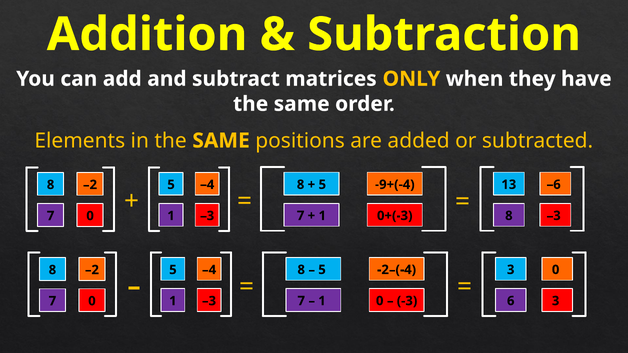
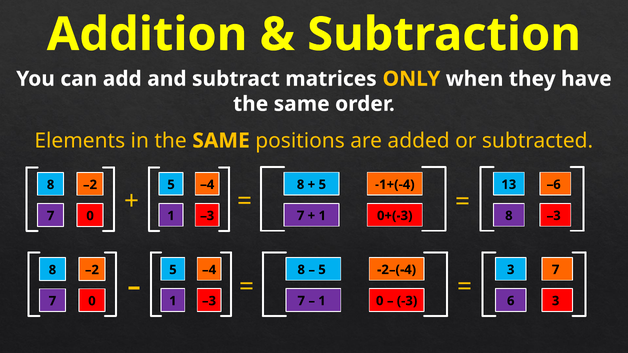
-9+(-4: -9+(-4 -> -1+(-4 (395, 185)
3 0: 0 -> 7 (556, 270)
